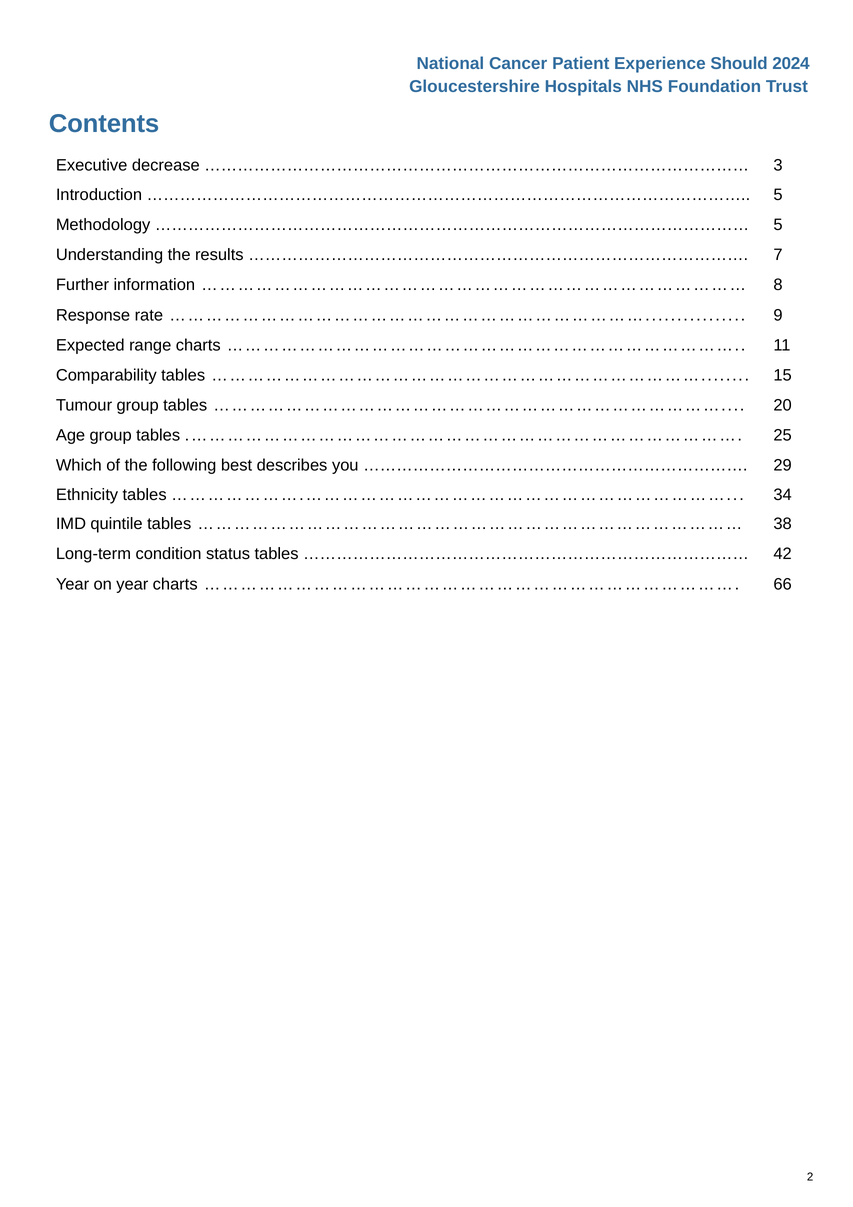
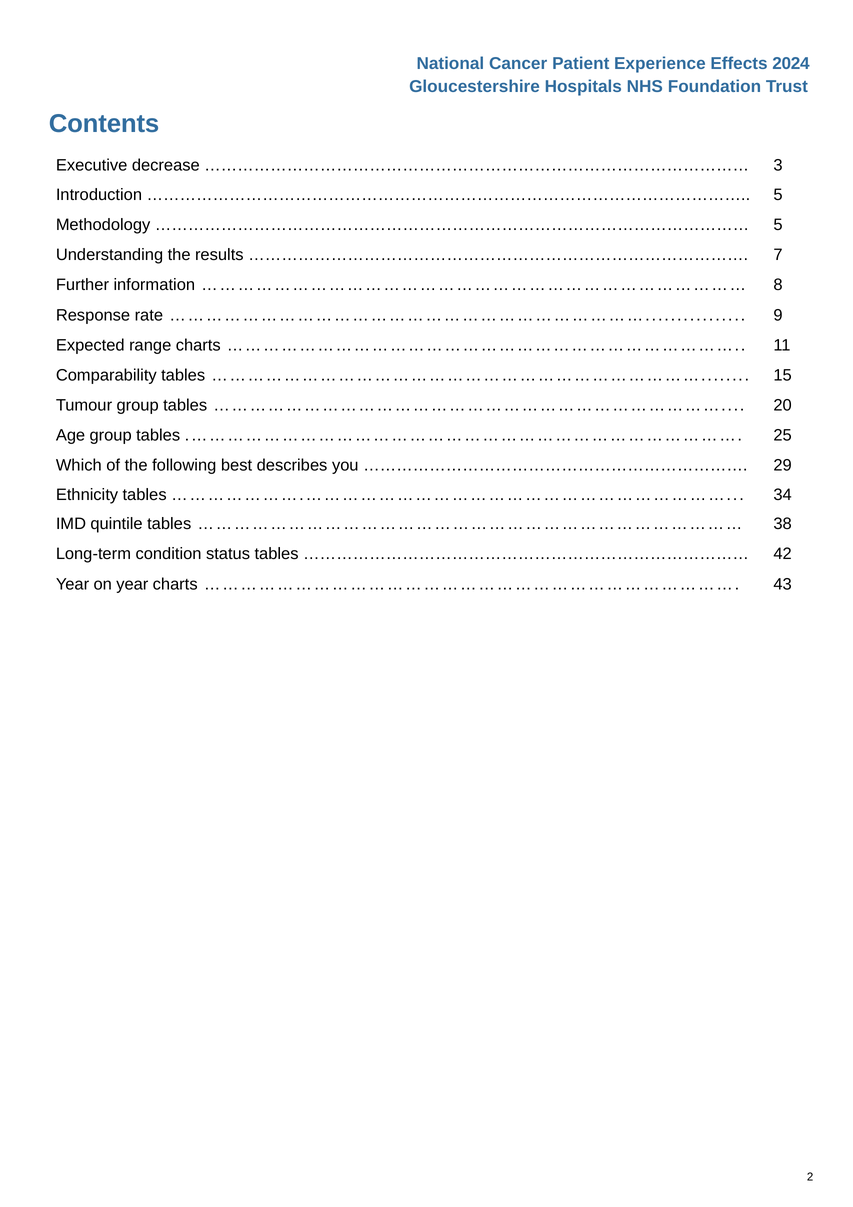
Should: Should -> Effects (739, 64)
66: 66 -> 43 (783, 584)
